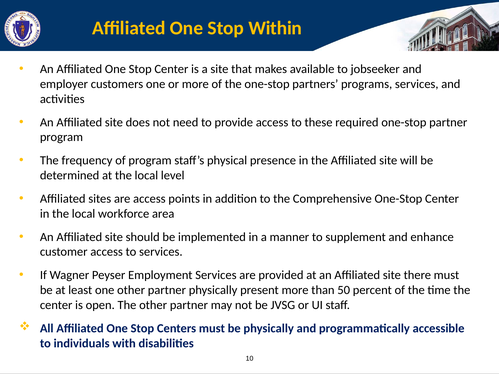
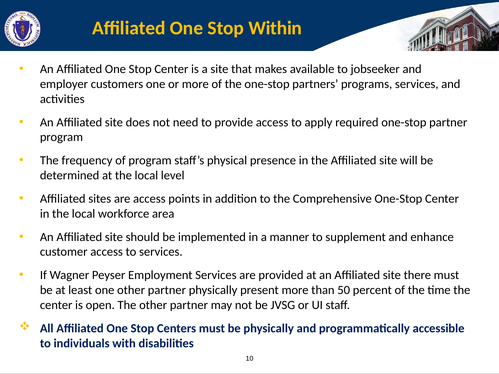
these: these -> apply (318, 122)
